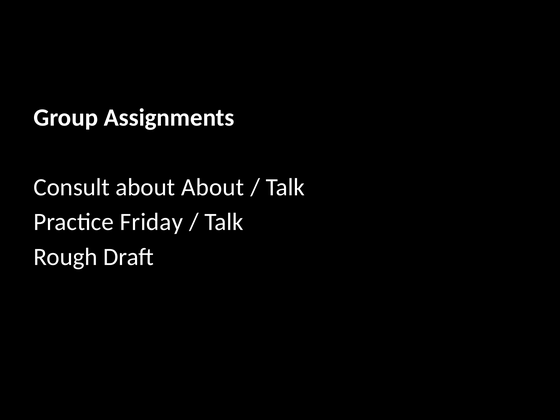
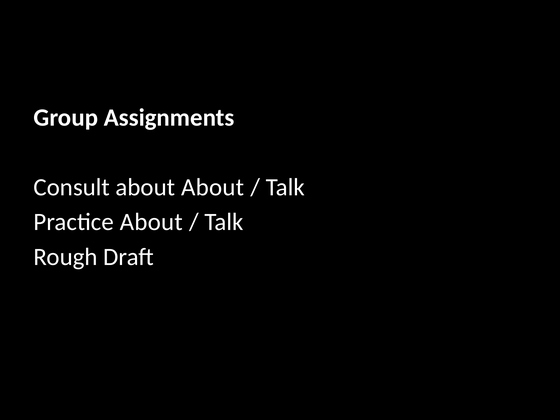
Practice Friday: Friday -> About (151, 222)
